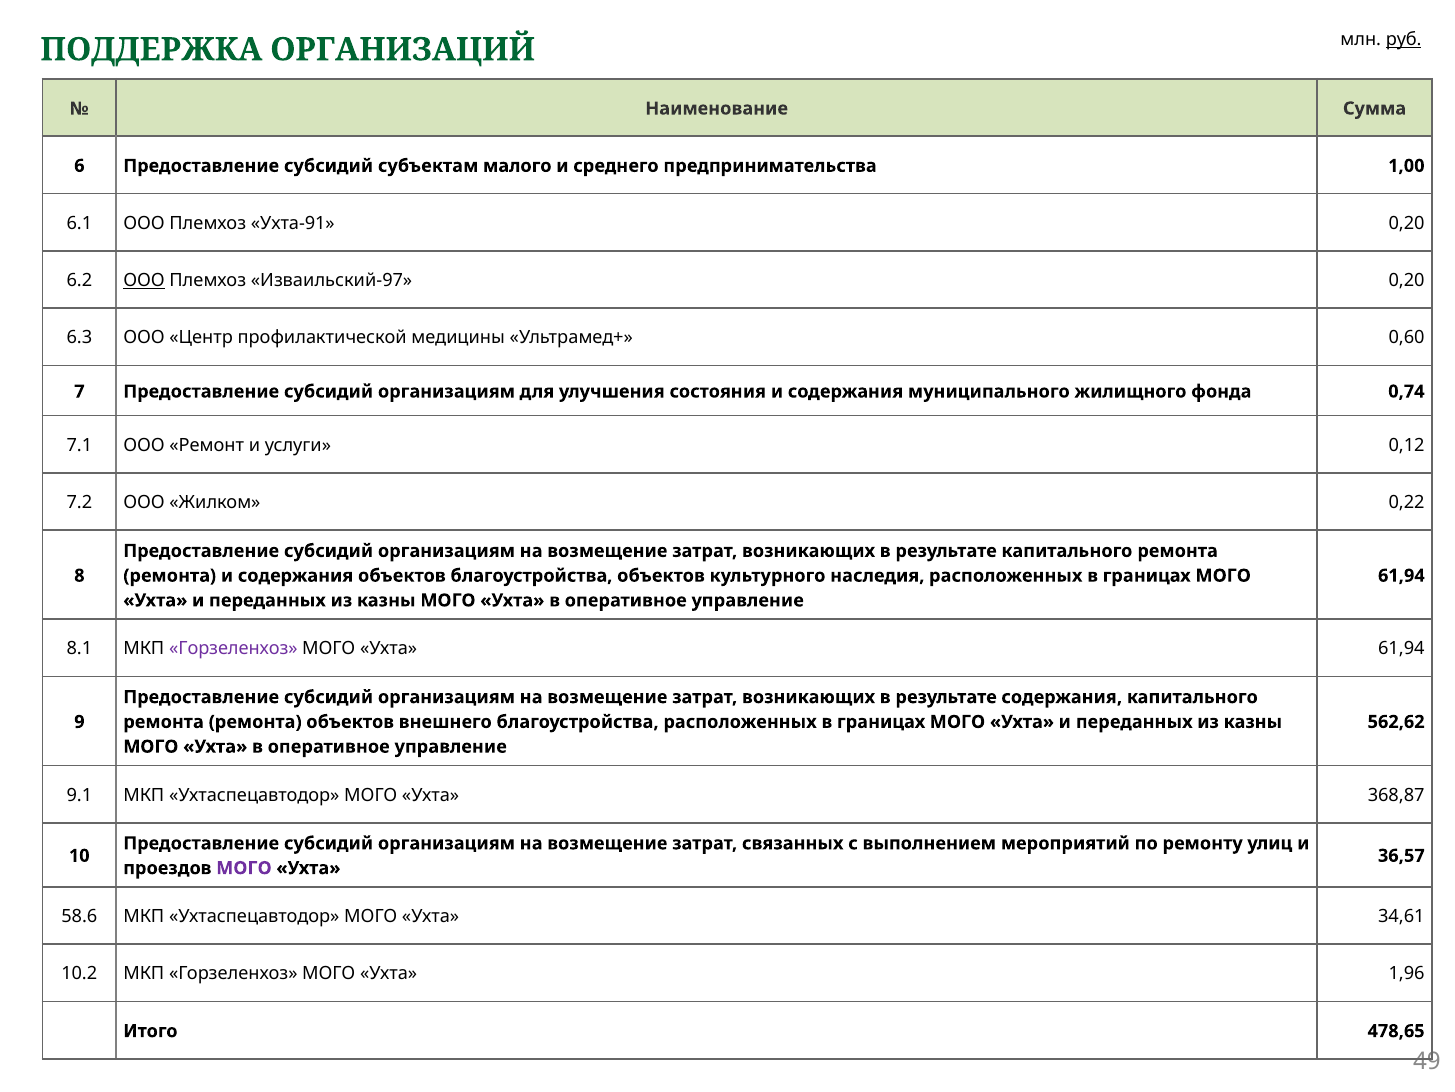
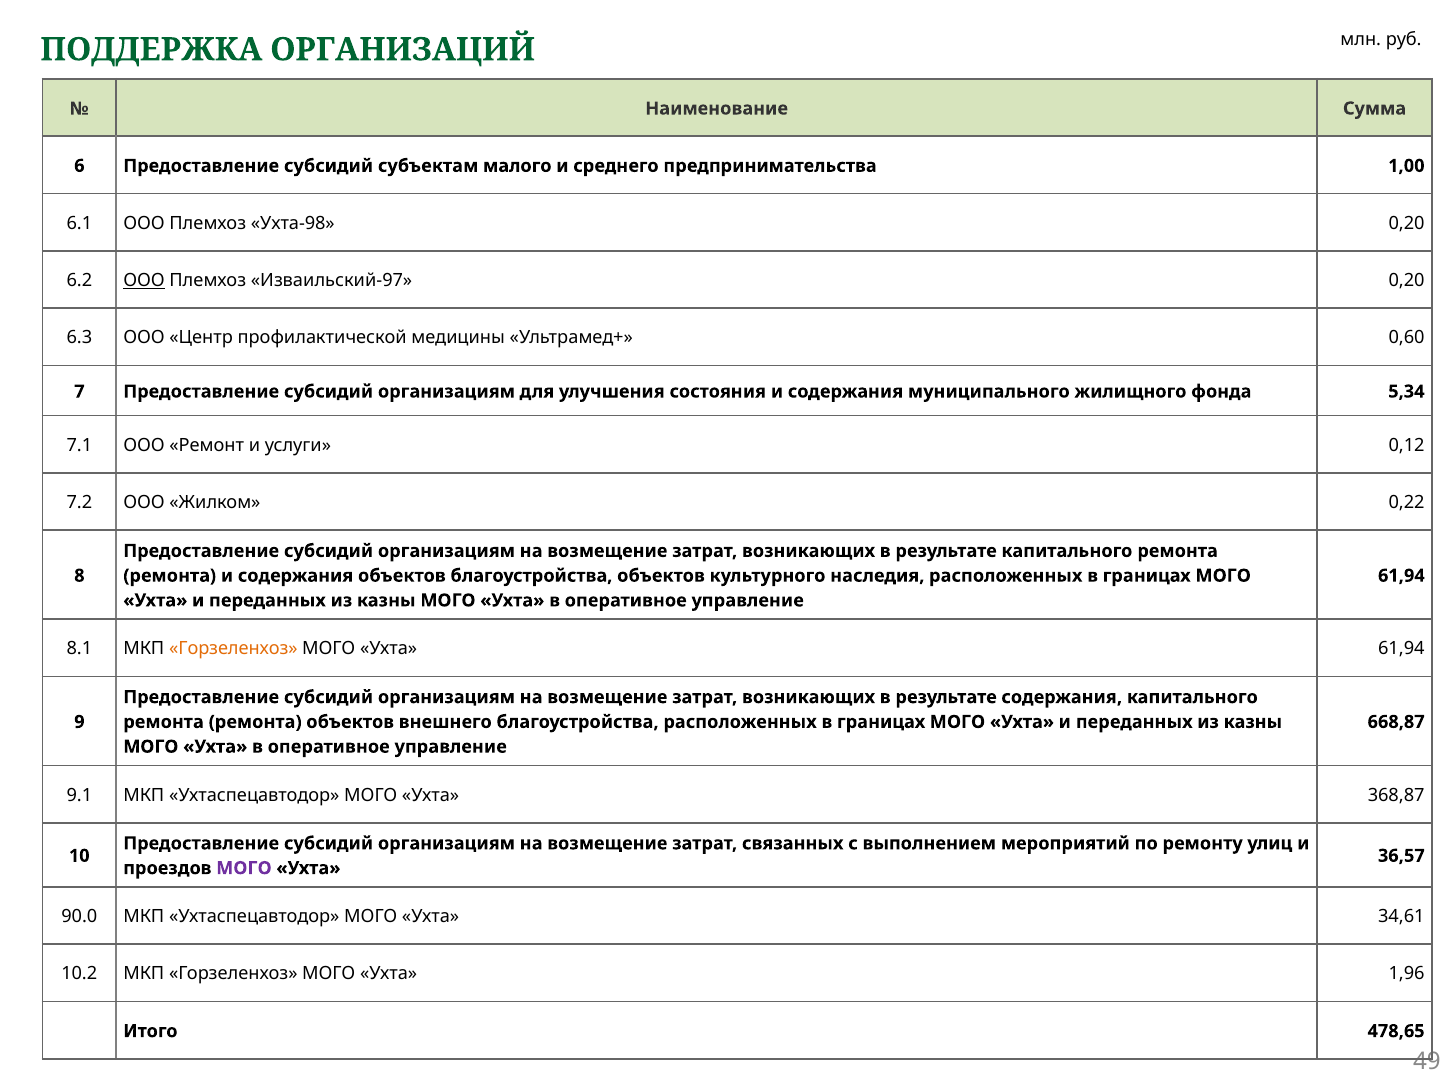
руб underline: present -> none (1404, 40)
Ухта-91: Ухта-91 -> Ухта-98 (293, 223)
0,74: 0,74 -> 5,34 (1406, 391)
Горзеленхоз colour: purple -> orange (233, 648)
562,62: 562,62 -> 668,87 (1396, 721)
58.6: 58.6 -> 90.0 (79, 916)
